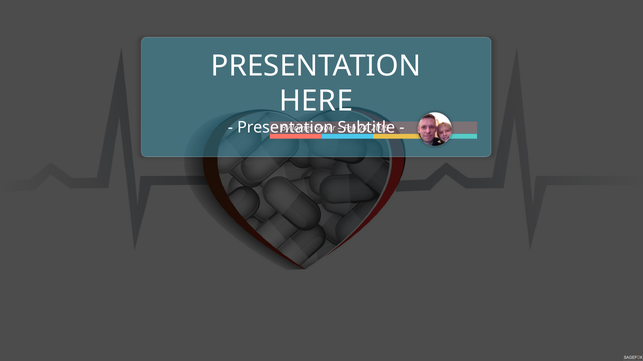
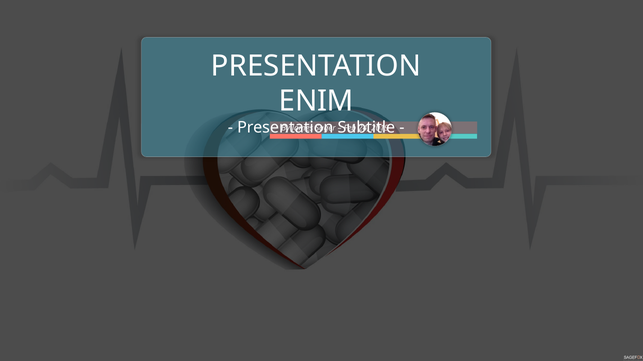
HERE: HERE -> ENIM (316, 101)
